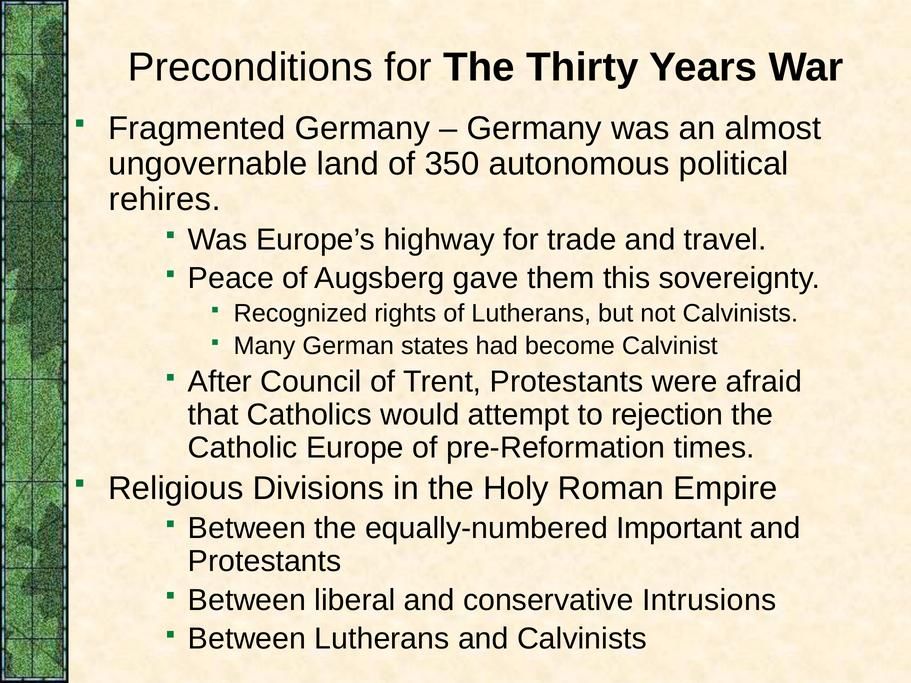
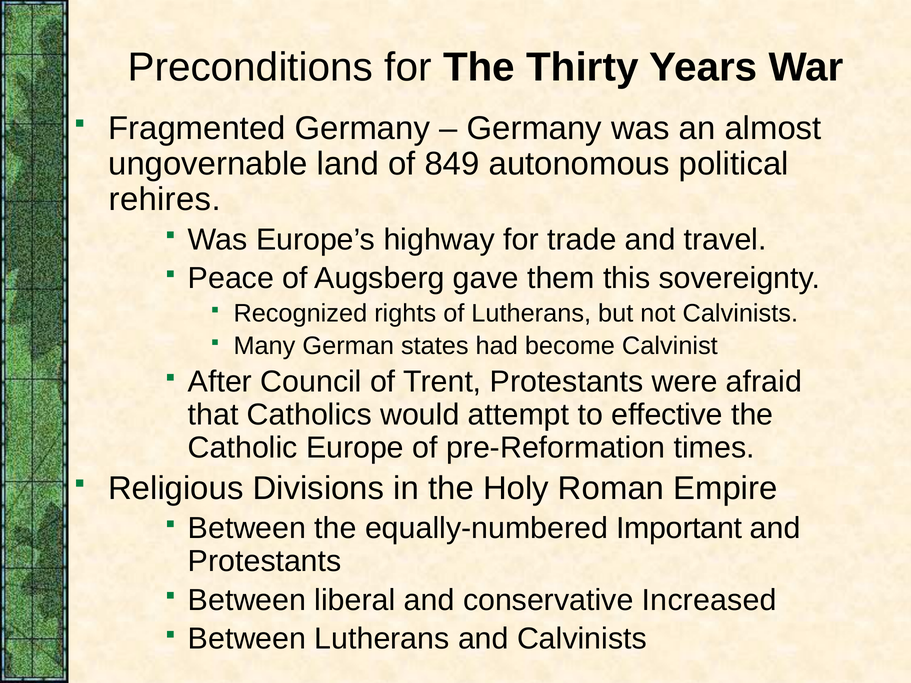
350: 350 -> 849 (452, 164)
rejection: rejection -> effective (667, 415)
Intrusions: Intrusions -> Increased (709, 600)
